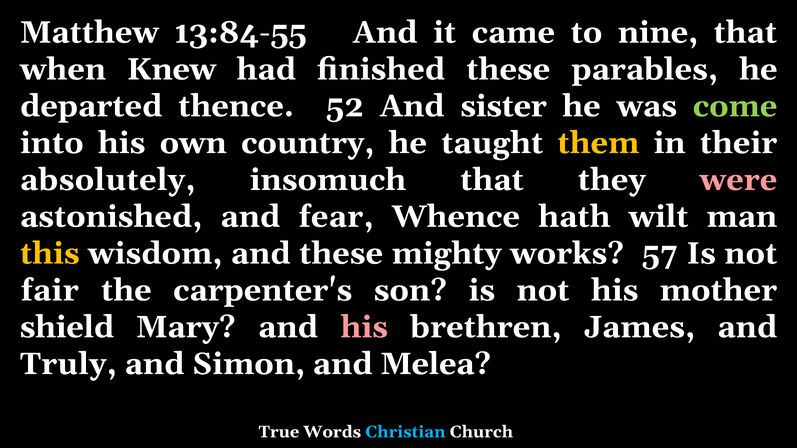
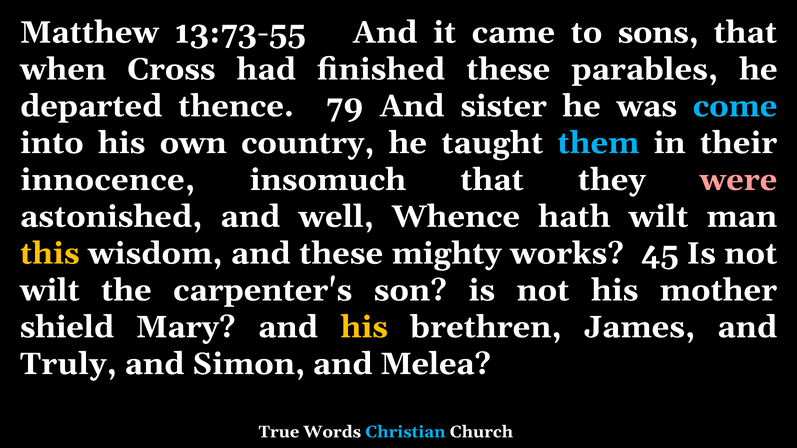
13:84-55: 13:84-55 -> 13:73-55 (240, 33)
nine: nine -> sons (658, 33)
Knew: Knew -> Cross (171, 69)
52: 52 -> 79 (345, 106)
come colour: light green -> light blue (735, 106)
them colour: yellow -> light blue (598, 143)
absolutely: absolutely -> innocence (108, 180)
fear: fear -> well (336, 217)
57: 57 -> 45 (660, 254)
fair: fair -> wilt (50, 291)
his colour: pink -> yellow (364, 327)
